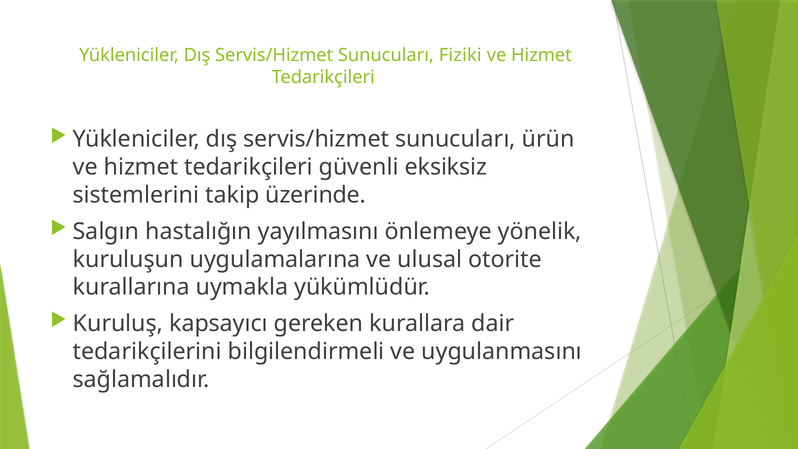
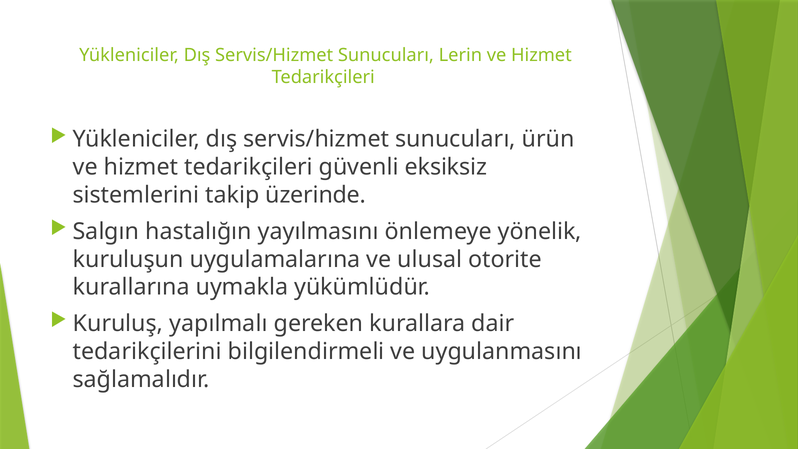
Fiziki: Fiziki -> Lerin (460, 55)
kapsayıcı: kapsayıcı -> yapılmalı (218, 323)
